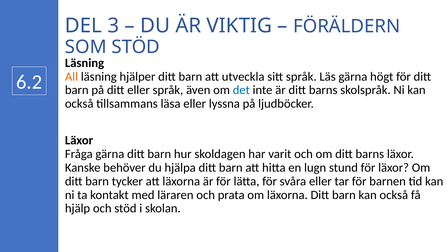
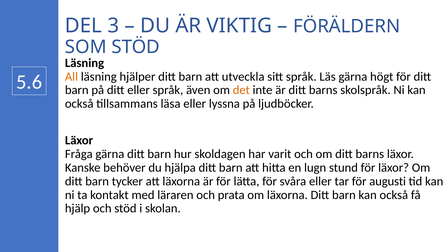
6.2: 6.2 -> 5.6 (29, 82)
det colour: blue -> orange (241, 90)
barnen: barnen -> augusti (388, 181)
